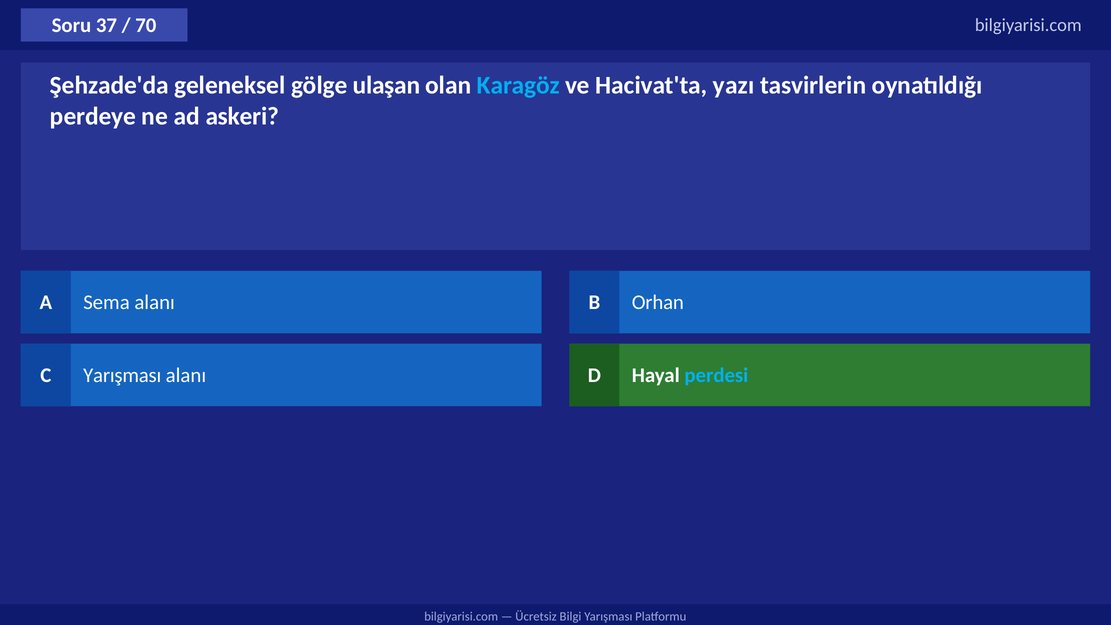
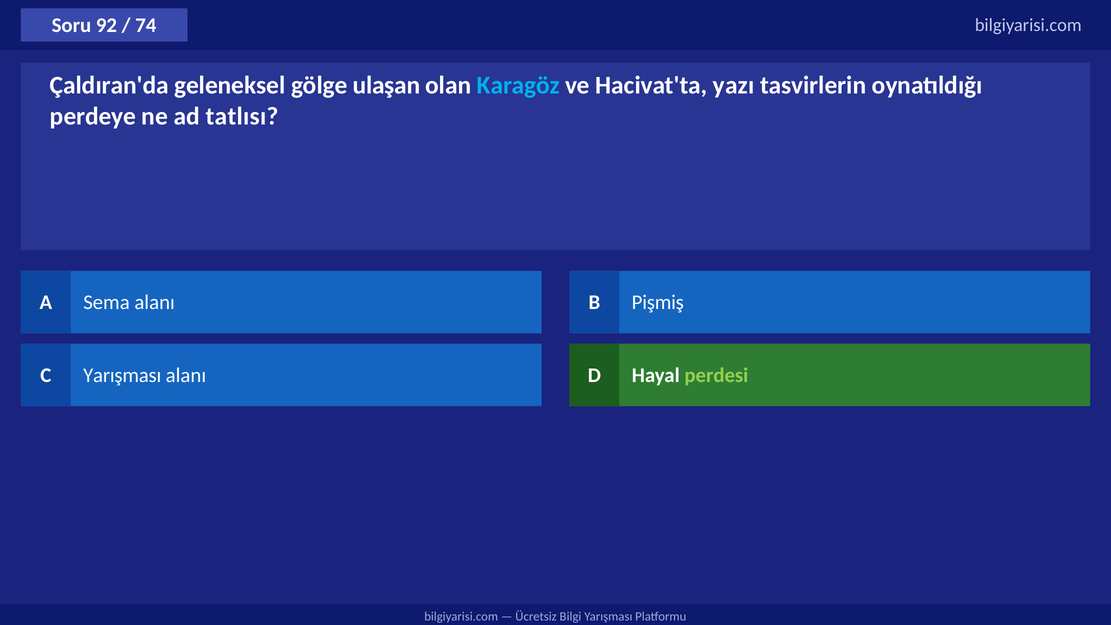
37: 37 -> 92 (106, 25)
70: 70 -> 74 (146, 25)
Şehzade'da: Şehzade'da -> Çaldıran'da (109, 86)
askeri: askeri -> tatlısı (242, 116)
Orhan: Orhan -> Pişmiş (658, 302)
perdesi colour: light blue -> light green (716, 375)
